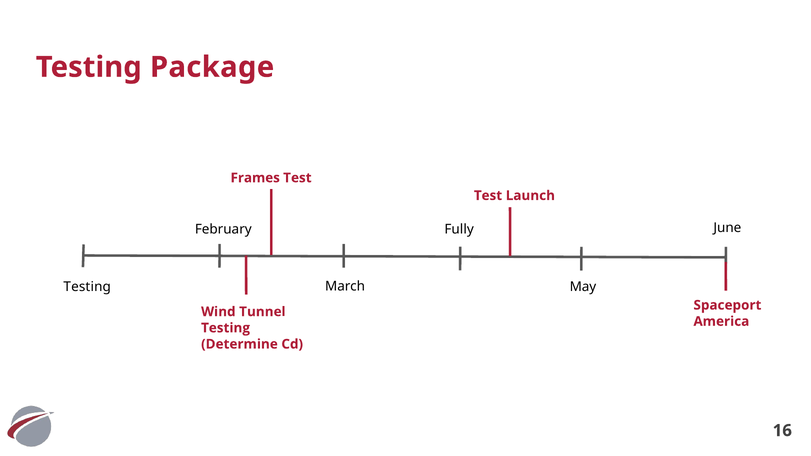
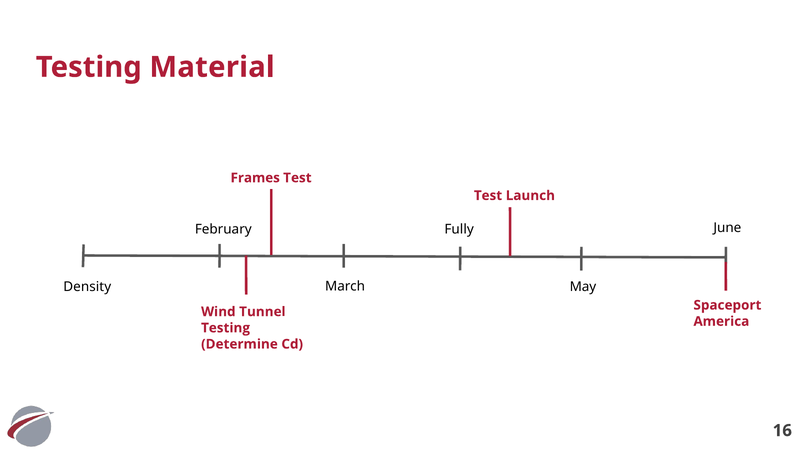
Package: Package -> Material (212, 67)
Testing: Testing -> Density (87, 287)
